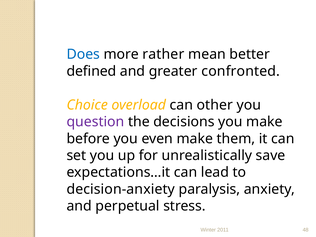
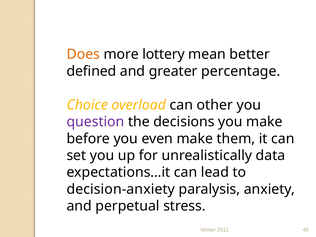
Does colour: blue -> orange (83, 54)
rather: rather -> lottery (164, 54)
confronted: confronted -> percentage (241, 71)
save: save -> data (271, 155)
